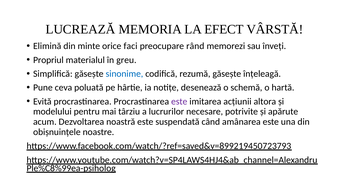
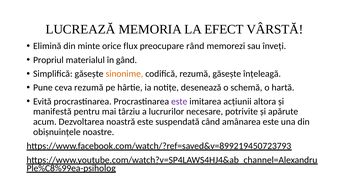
faci: faci -> flux (131, 46)
greu: greu -> gând (127, 60)
sinonime colour: blue -> orange (124, 74)
ceva poluată: poluată -> rezumă (89, 88)
modelului: modelului -> manifestă (52, 112)
